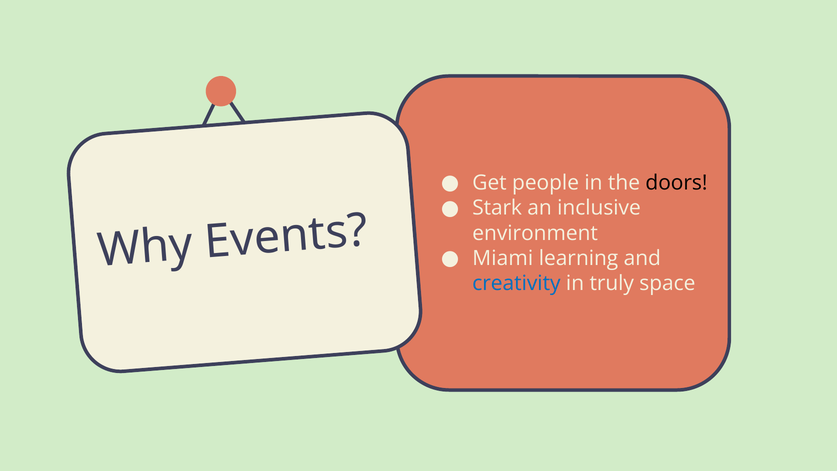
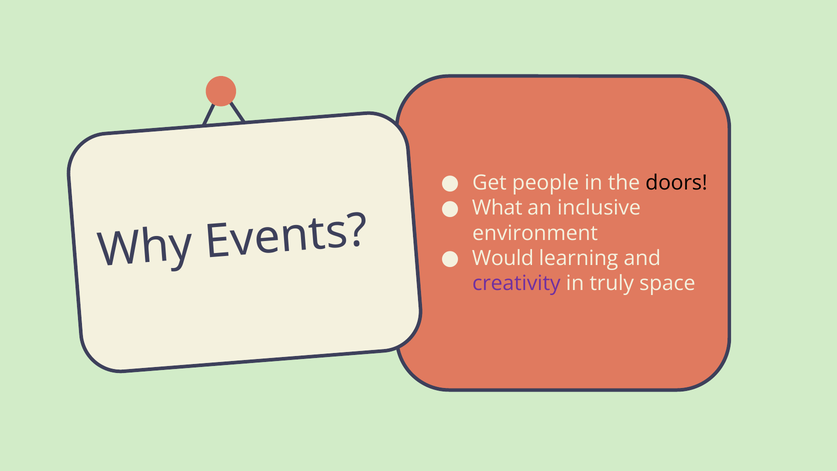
Stark: Stark -> What (497, 208)
Miami: Miami -> Would (503, 258)
creativity colour: blue -> purple (516, 283)
